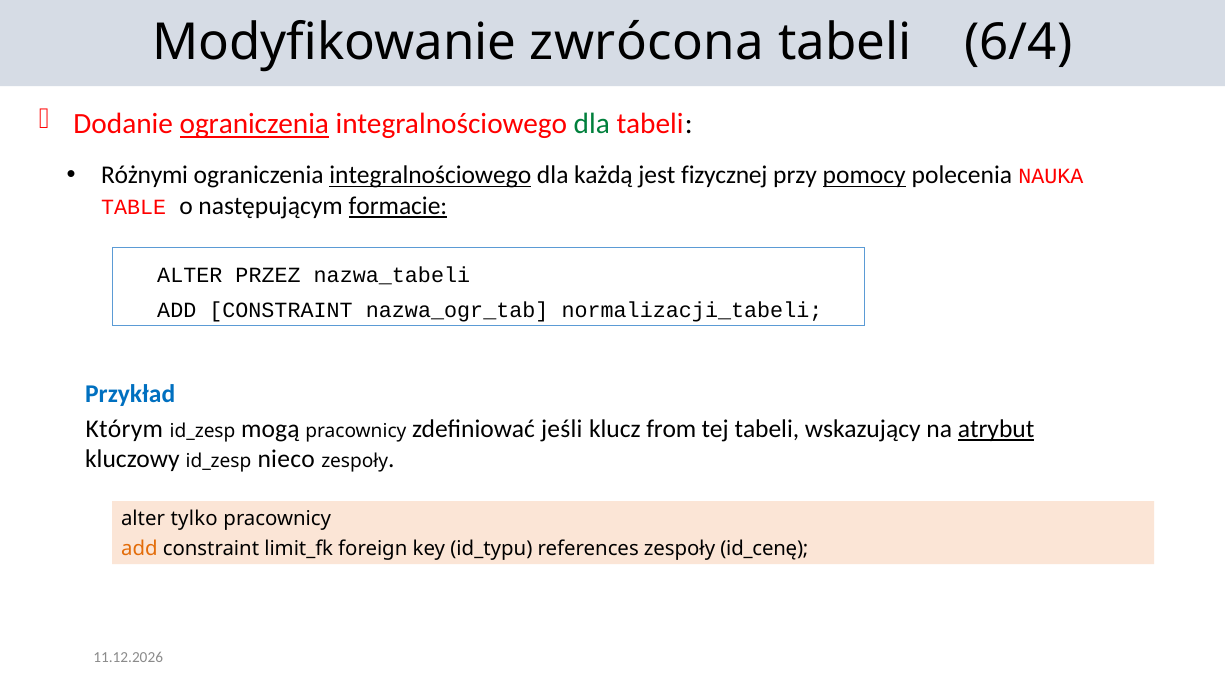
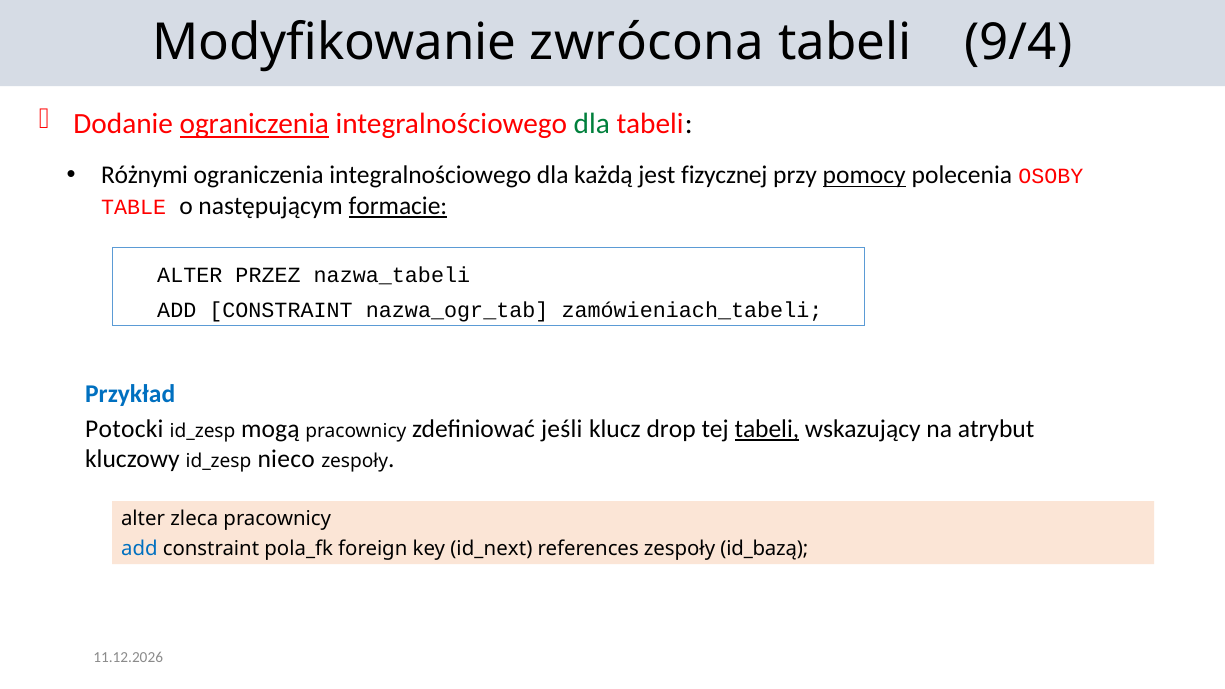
6/4: 6/4 -> 9/4 (1018, 43)
integralnościowego underline: present -> none (430, 175)
NAUKA: NAUKA -> OSOBY (1051, 177)
normalizacji_tabeli: normalizacji_tabeli -> zamówieniach_tabeli (692, 310)
Którym: Którym -> Potocki (124, 429)
from: from -> drop (671, 429)
tabeli underline: none -> present (767, 429)
atrybut underline: present -> none (996, 429)
tylko: tylko -> zleca (194, 519)
add colour: orange -> blue (139, 549)
limit_fk: limit_fk -> pola_fk (299, 549)
id_typu: id_typu -> id_next (491, 549)
id_cenę: id_cenę -> id_bazą (764, 549)
